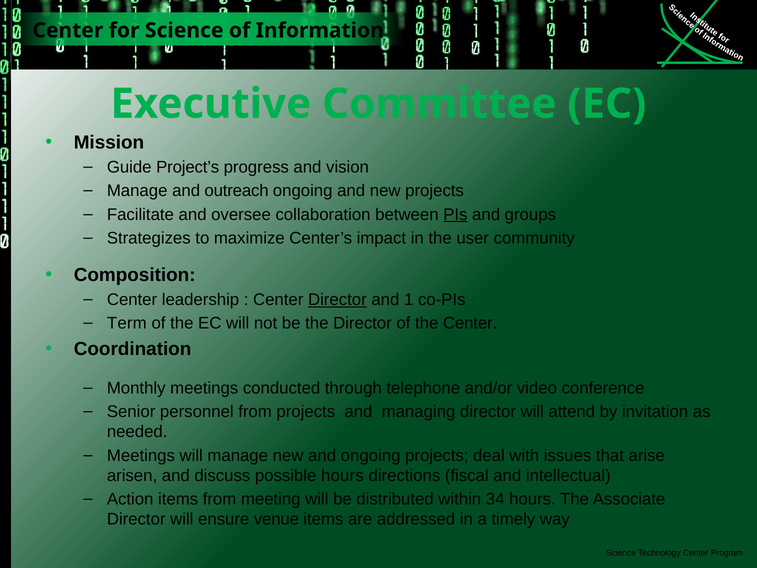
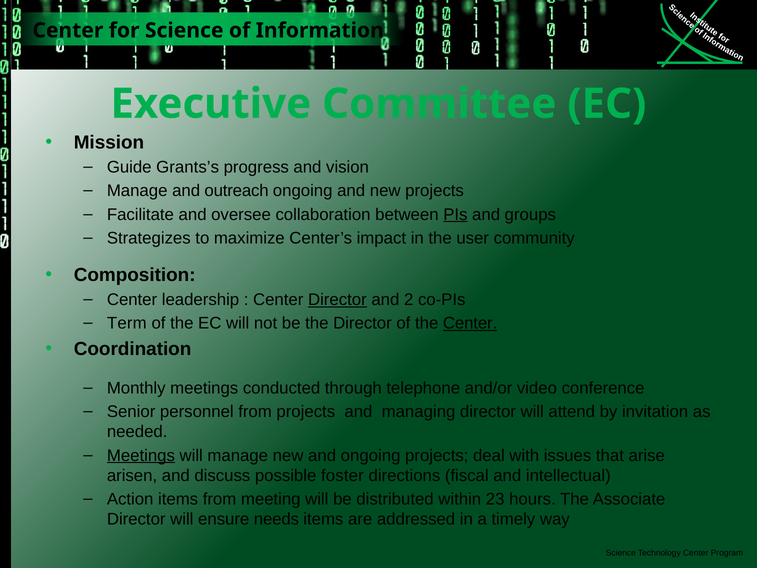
Project’s: Project’s -> Grants’s (188, 167)
1: 1 -> 2 (409, 300)
Center underline: none -> present (470, 323)
Meetings underline: none -> present (141, 455)
possible hours: hours -> foster (342, 475)
34: 34 -> 23 (495, 499)
venue: venue -> needs (276, 519)
